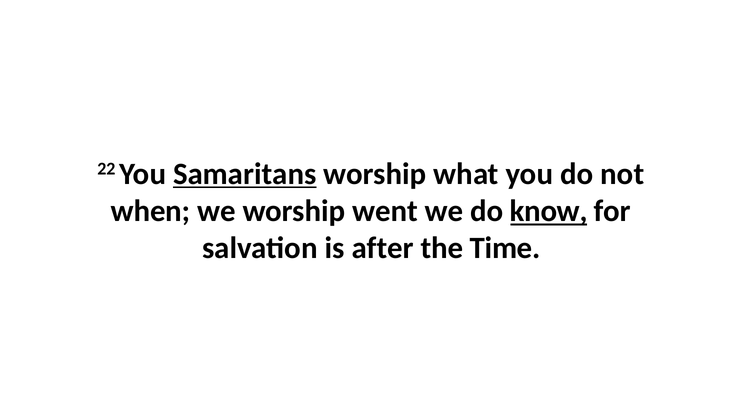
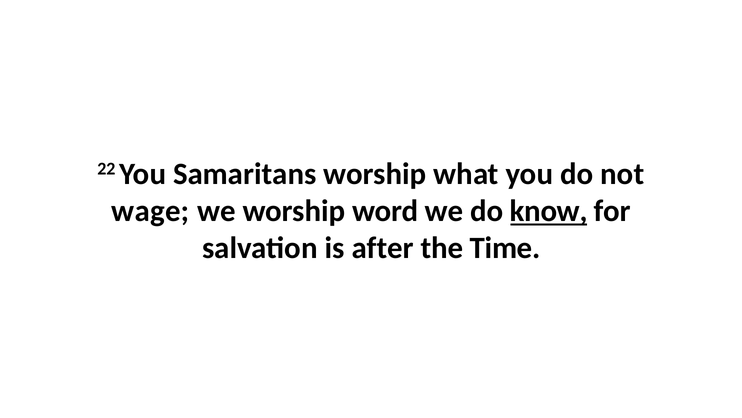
Samaritans underline: present -> none (245, 174)
when: when -> wage (150, 211)
went: went -> word (385, 211)
